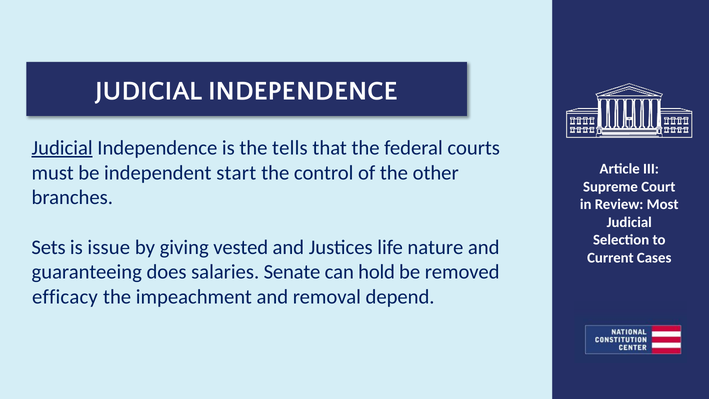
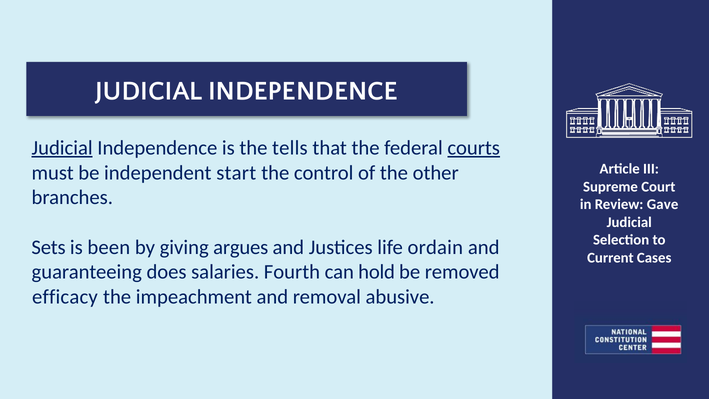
courts underline: none -> present (474, 148)
Most: Most -> Gave (663, 204)
issue: issue -> been (109, 247)
vested: vested -> argues (241, 247)
nature: nature -> ordain (435, 247)
Senate: Senate -> Fourth (292, 272)
depend: depend -> abusive (400, 297)
